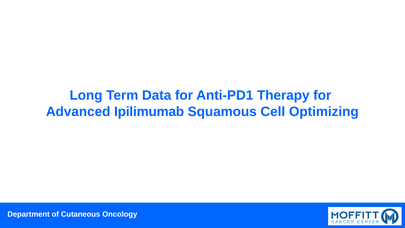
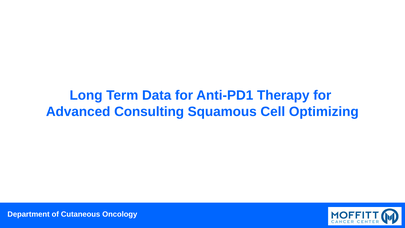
Ipilimumab: Ipilimumab -> Consulting (149, 112)
